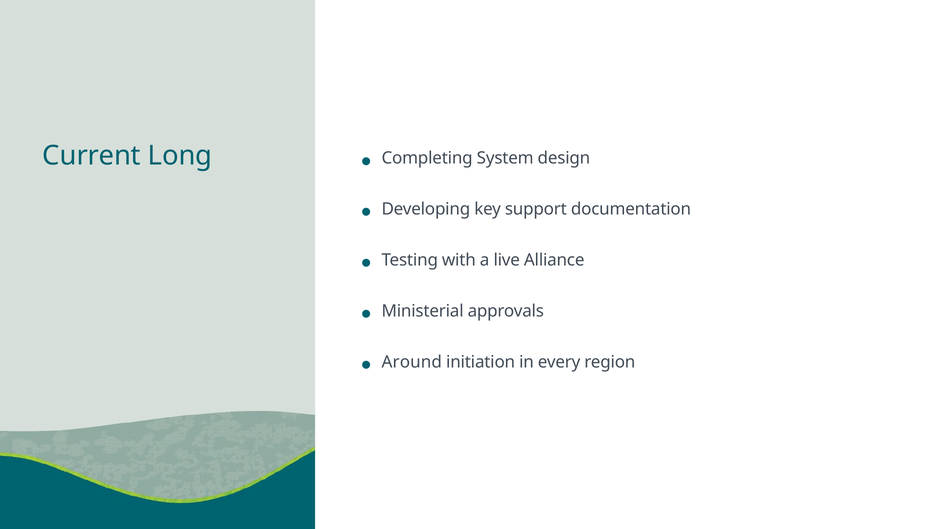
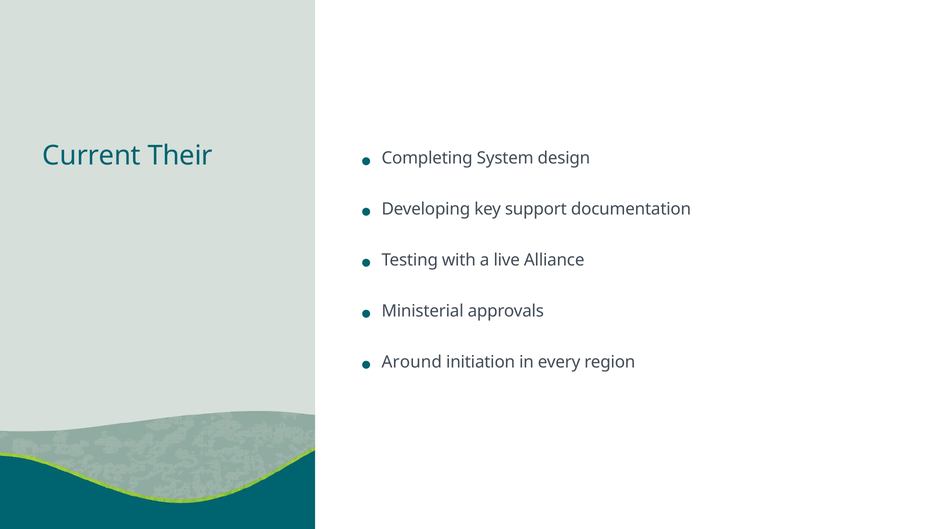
Long: Long -> Their (180, 156)
